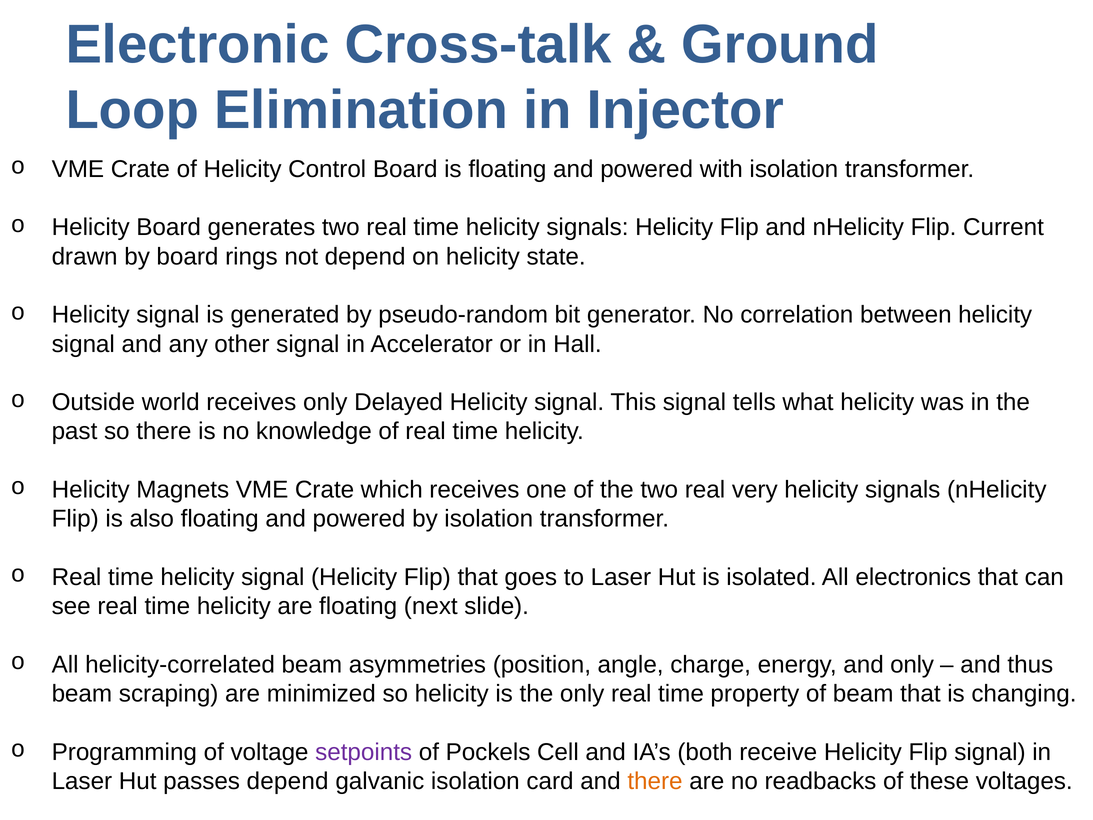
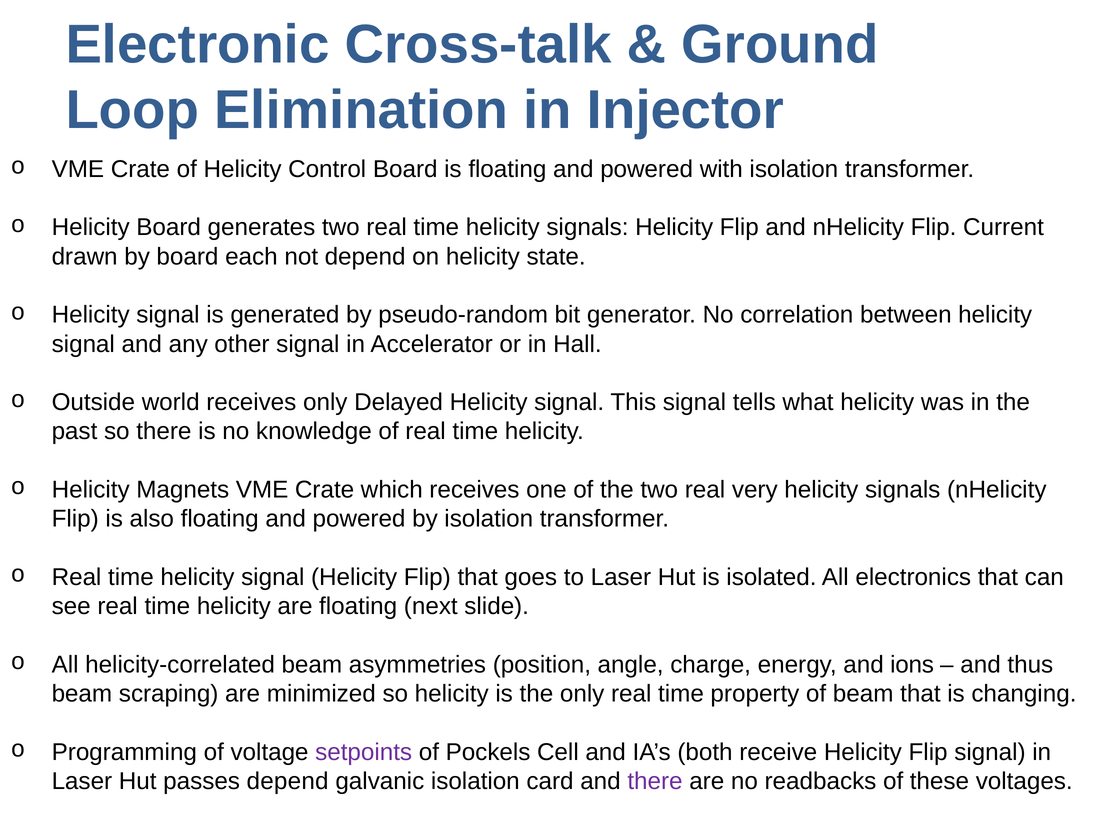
rings: rings -> each (251, 257)
and only: only -> ions (912, 664)
there colour: orange -> purple (655, 781)
